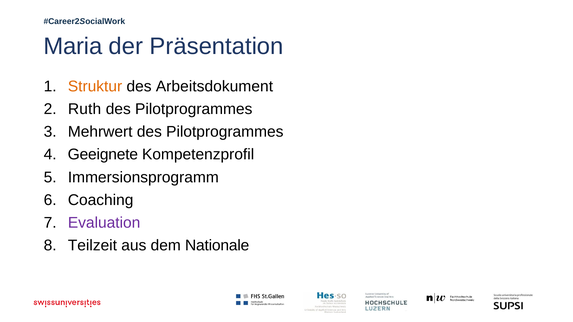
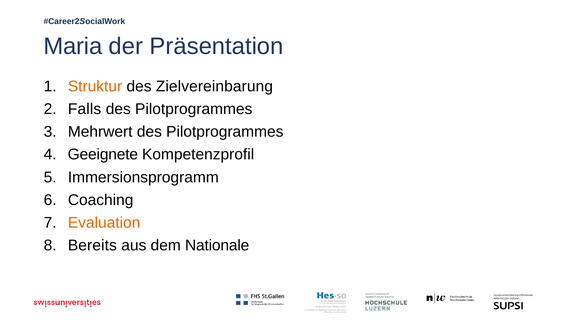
Arbeitsdokument: Arbeitsdokument -> Zielvereinbarung (214, 86)
Ruth: Ruth -> Falls (85, 109)
Evaluation colour: purple -> orange (104, 223)
Teilzeit: Teilzeit -> Bereits (92, 246)
